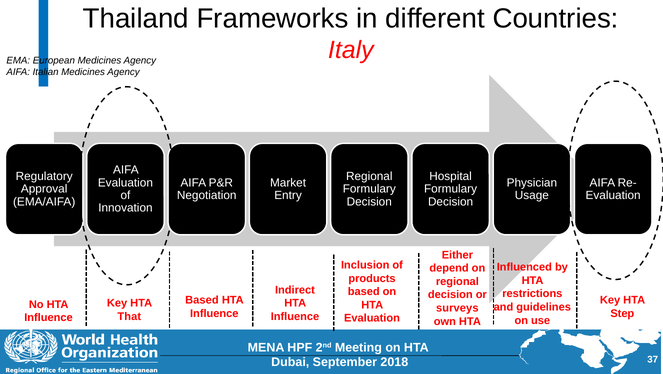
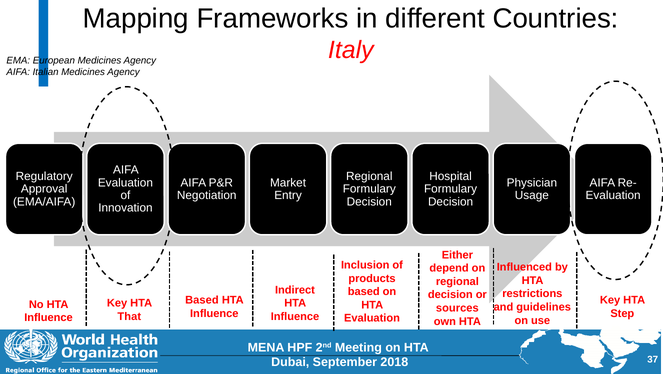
Thailand: Thailand -> Mapping (136, 19)
surveys: surveys -> sources (457, 308)
